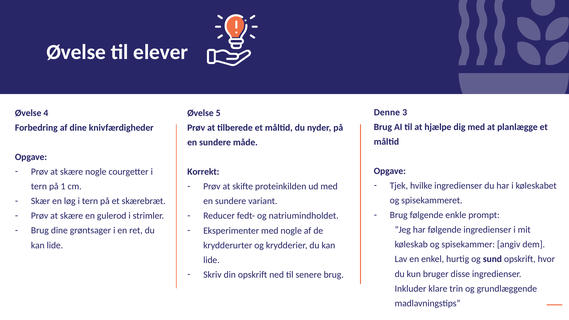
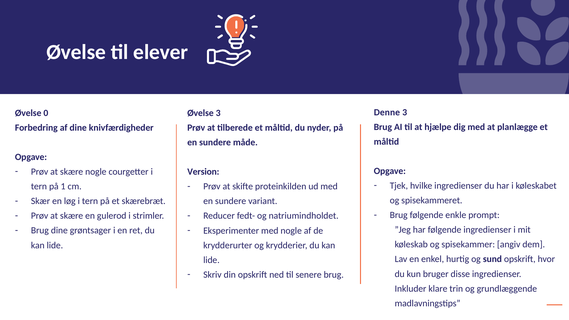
4: 4 -> 0 (46, 113)
Øvelse 5: 5 -> 3 (218, 113)
Korrekt: Korrekt -> Version (203, 172)
